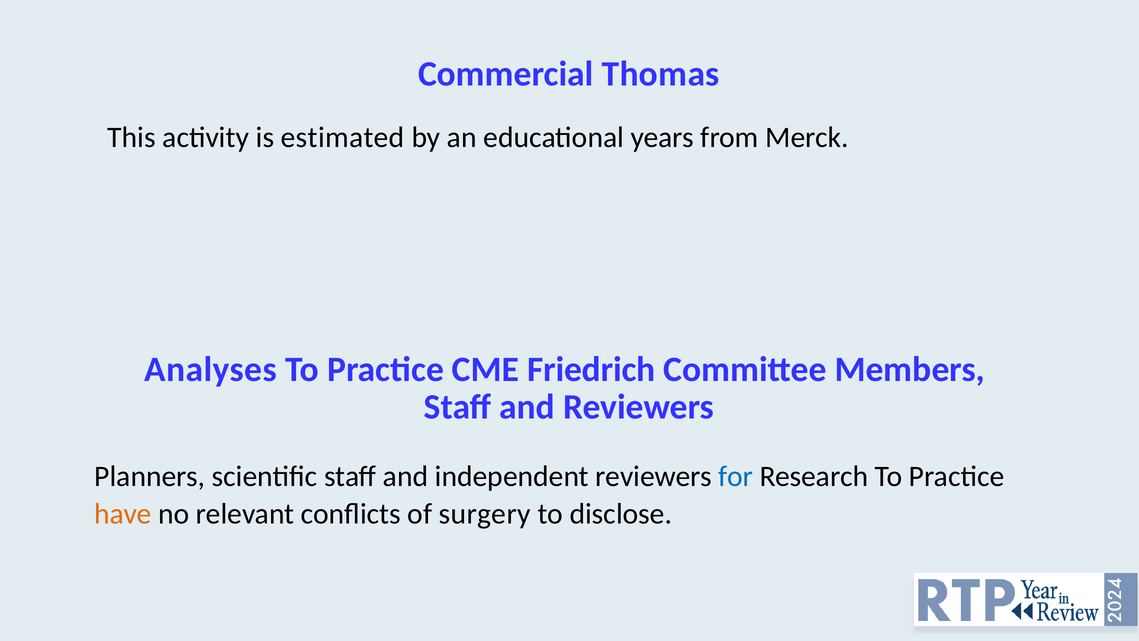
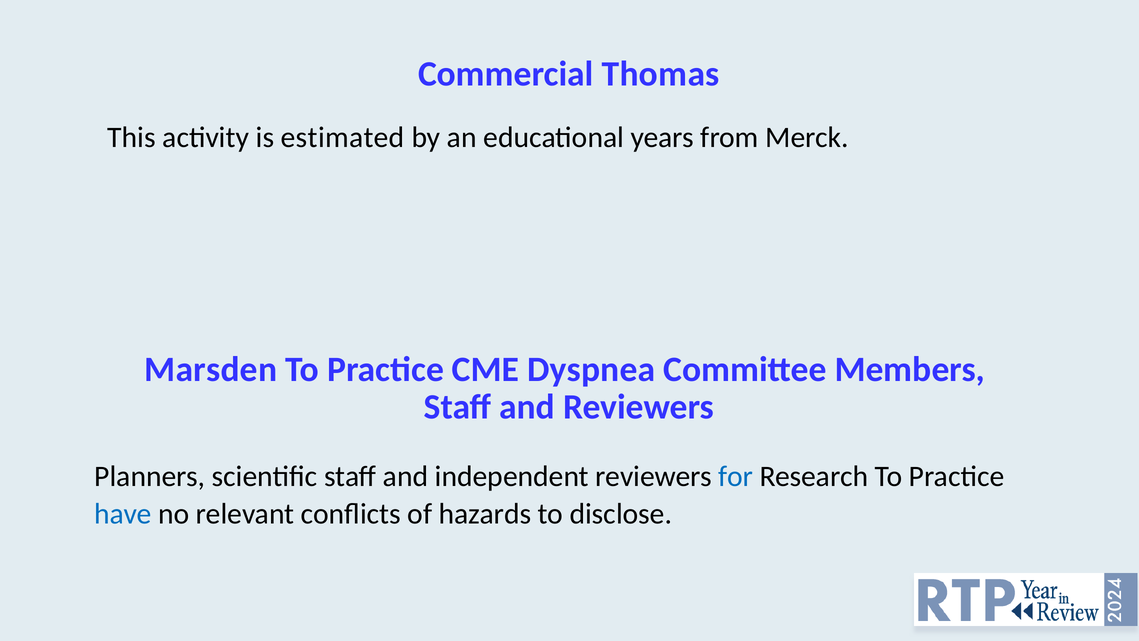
Analyses: Analyses -> Marsden (211, 369)
Friedrich: Friedrich -> Dyspnea (591, 369)
have colour: orange -> blue (123, 514)
surgery: surgery -> hazards (485, 514)
